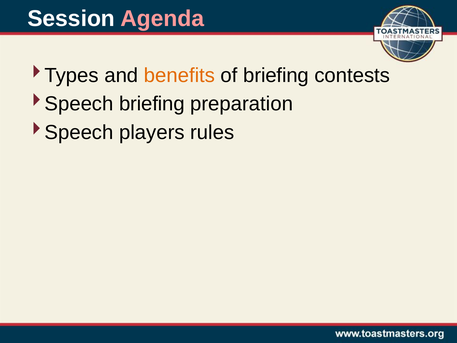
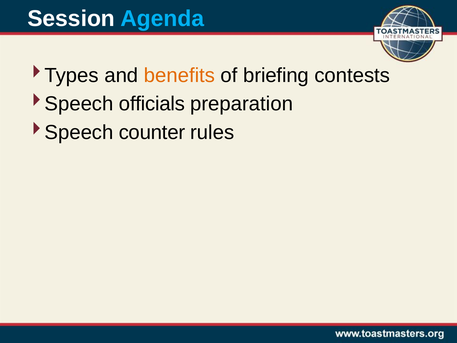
Agenda colour: pink -> light blue (162, 19)
briefing: briefing -> officials (152, 104)
players: players -> counter (152, 132)
